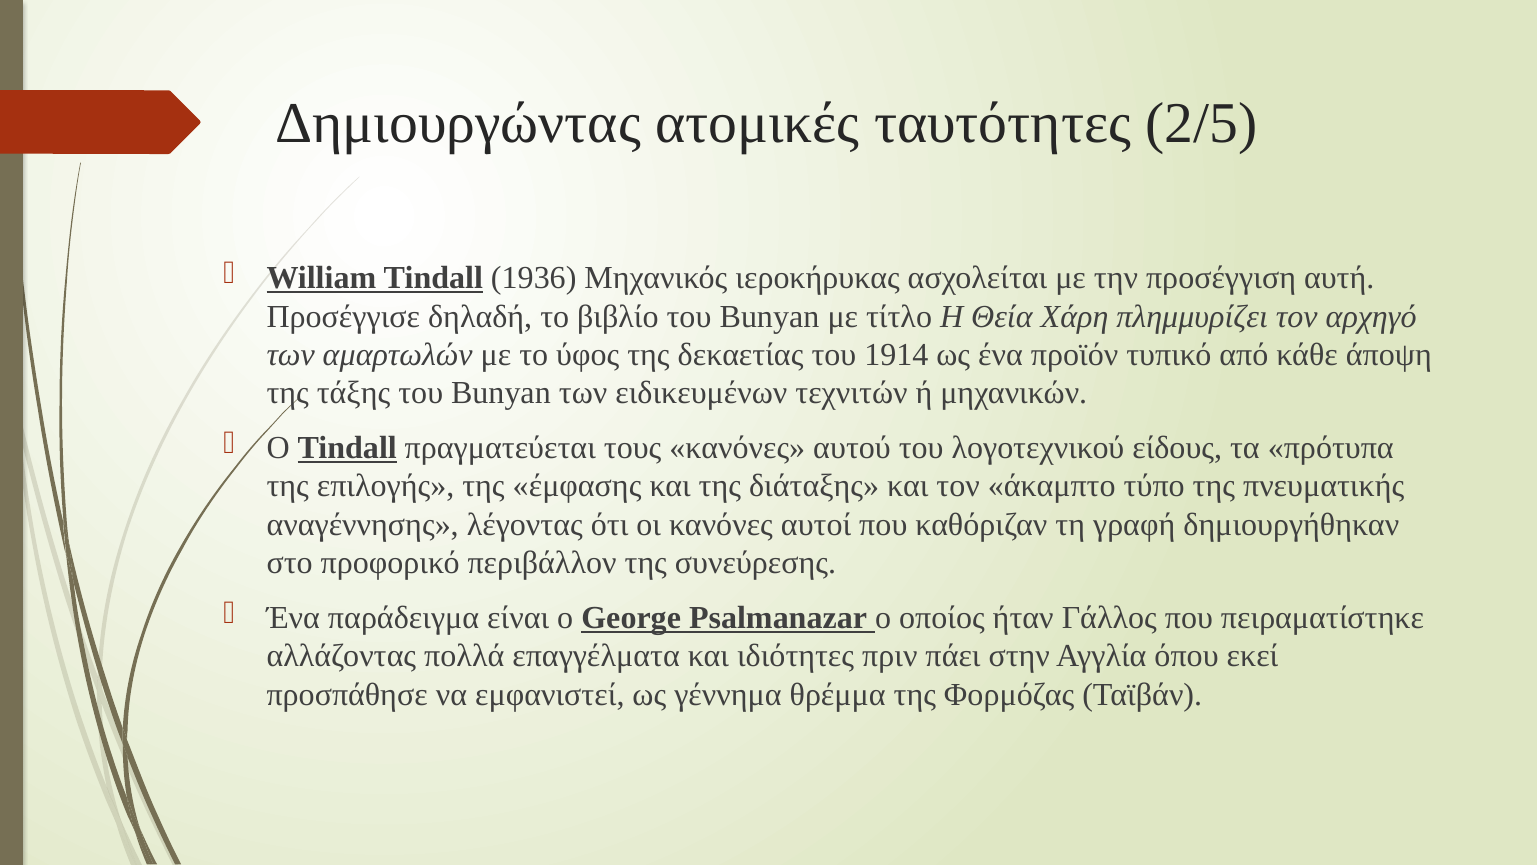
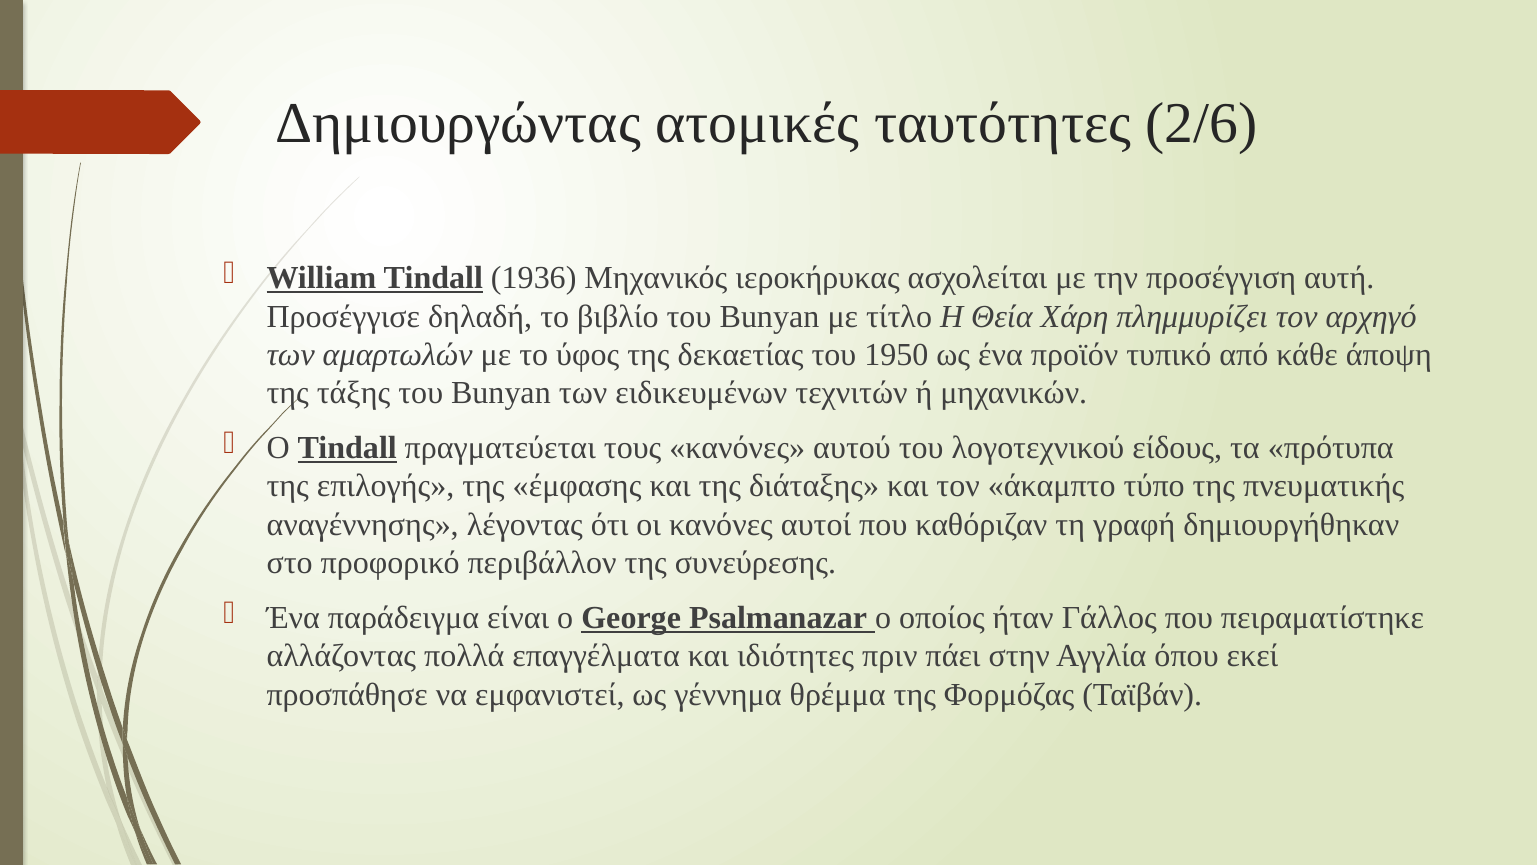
2/5: 2/5 -> 2/6 (1201, 123)
1914: 1914 -> 1950 (896, 355)
